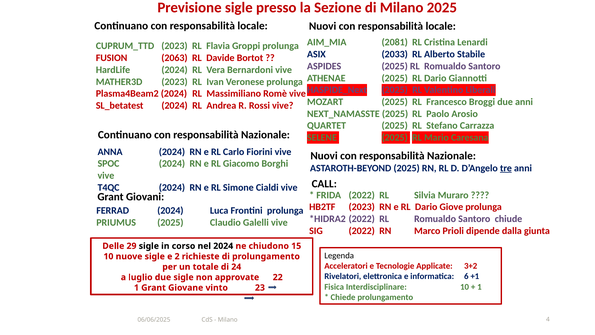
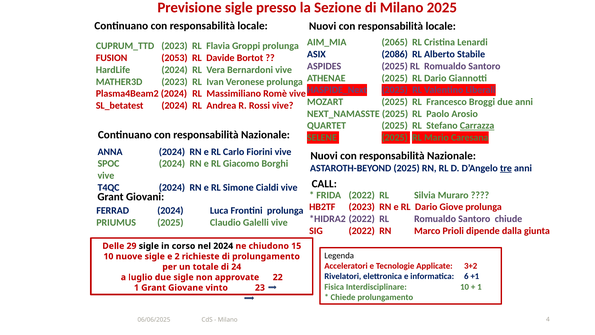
2081: 2081 -> 2065 (395, 42)
2033: 2033 -> 2086 (395, 54)
2063: 2063 -> 2053 (174, 58)
Carrazza underline: none -> present (477, 126)
